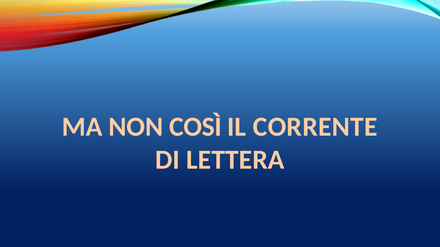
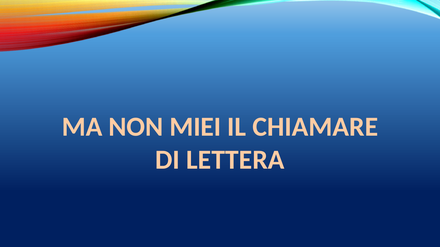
COSÌ: COSÌ -> MIEI (195, 127)
CORRENTE: CORRENTE -> CHIAMARE (315, 127)
